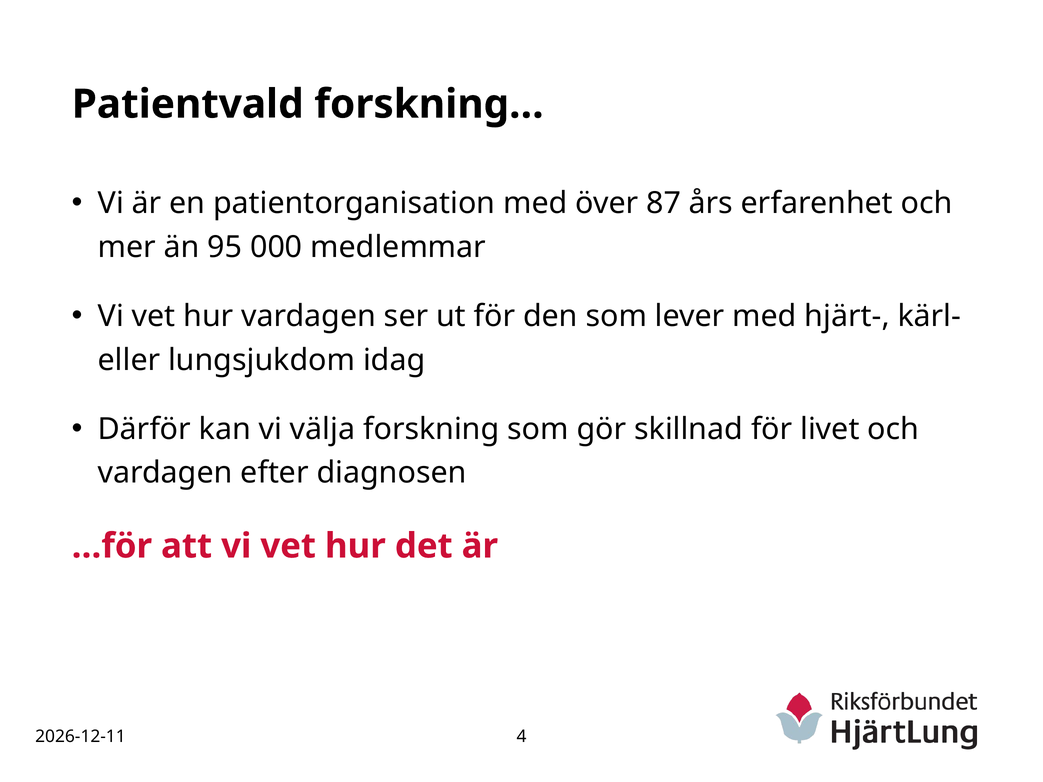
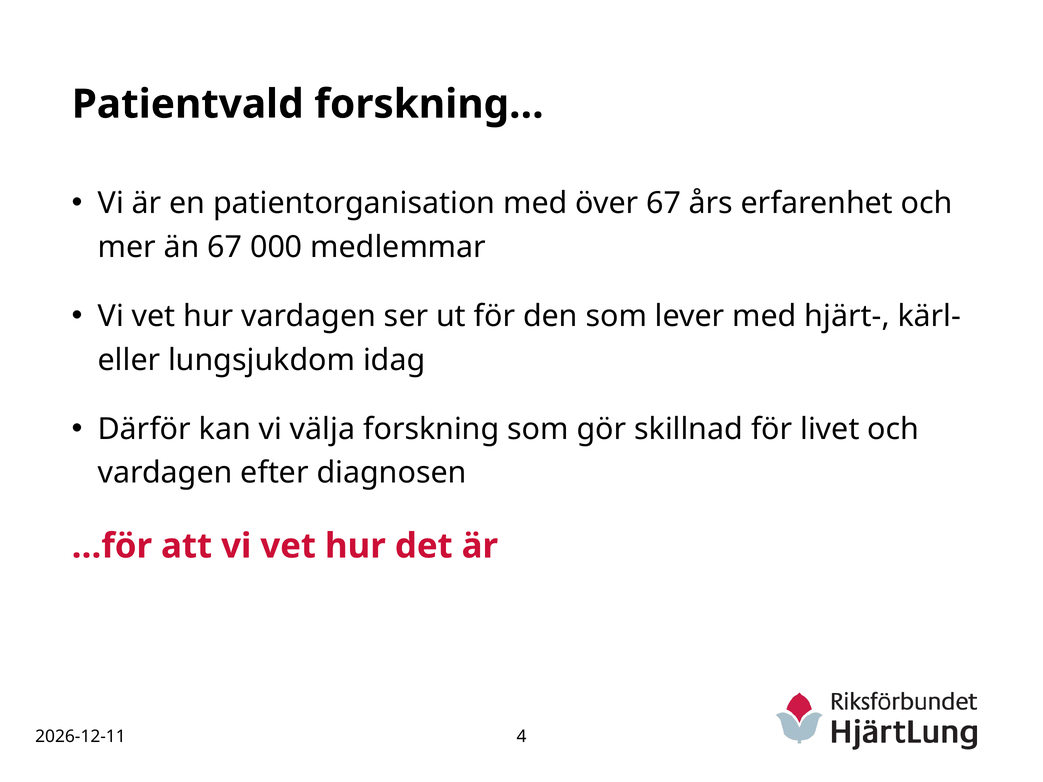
över 87: 87 -> 67 (664, 203)
än 95: 95 -> 67 (225, 247)
